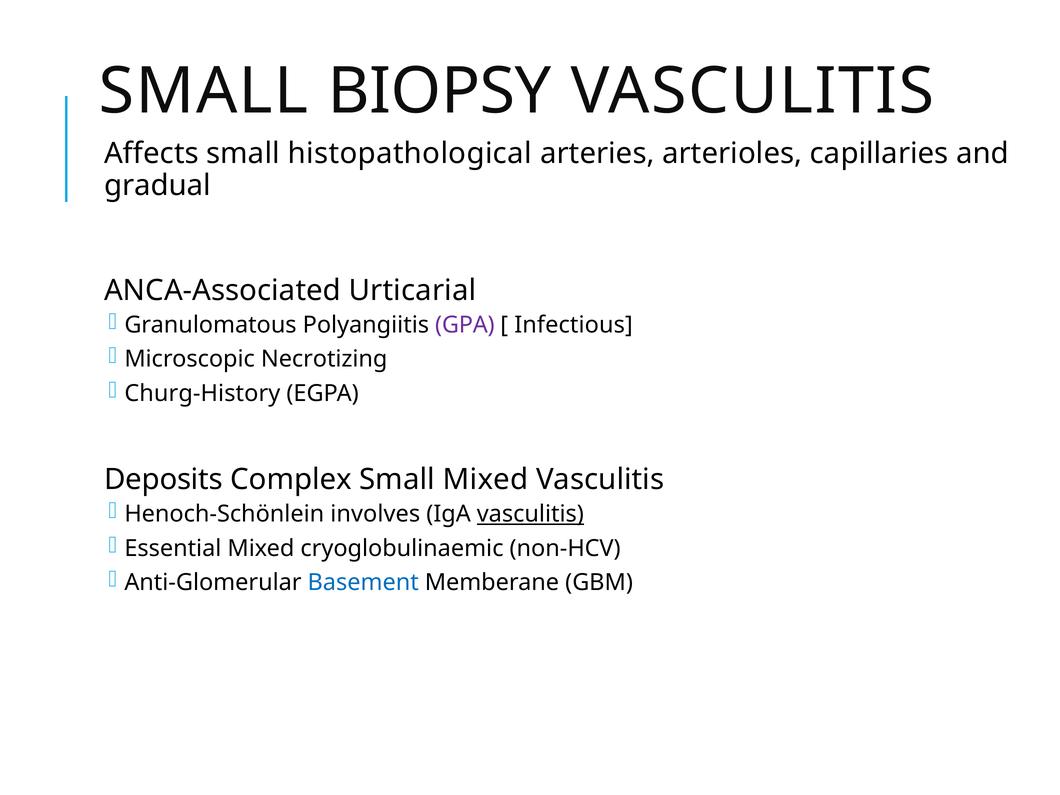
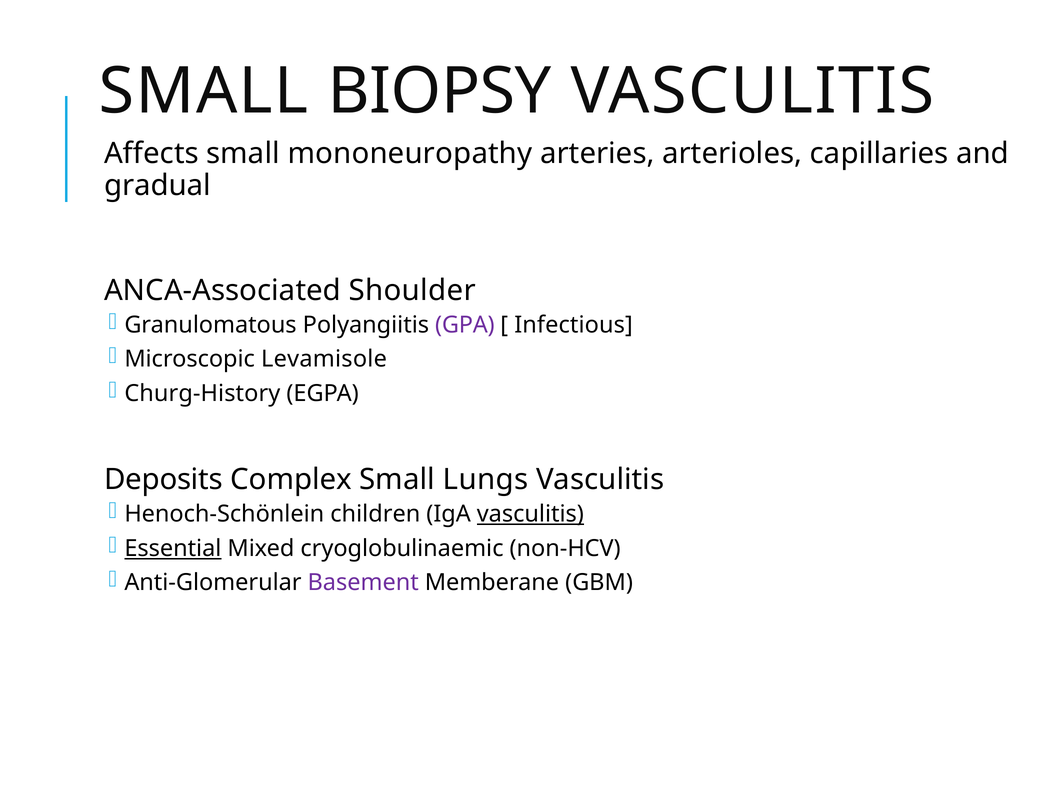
histopathological: histopathological -> mononeuropathy (410, 154)
Urticarial: Urticarial -> Shoulder (412, 290)
Necrotizing: Necrotizing -> Levamisole (324, 359)
Small Mixed: Mixed -> Lungs (486, 480)
involves: involves -> children (375, 514)
Essential underline: none -> present (173, 548)
Basement colour: blue -> purple (363, 583)
